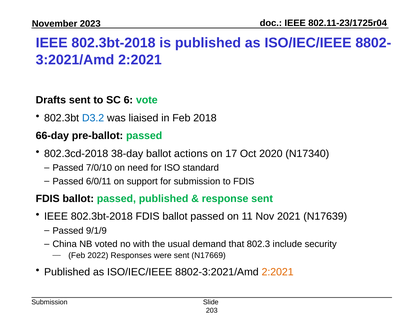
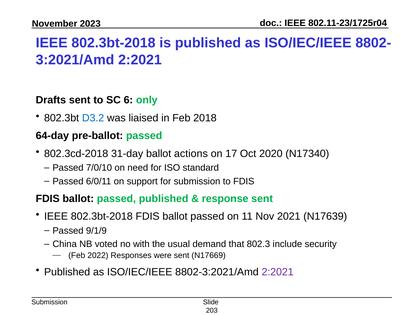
vote: vote -> only (147, 100)
66-day: 66-day -> 64-day (52, 136)
38-day: 38-day -> 31-day (127, 154)
2:2021 colour: orange -> purple (278, 272)
